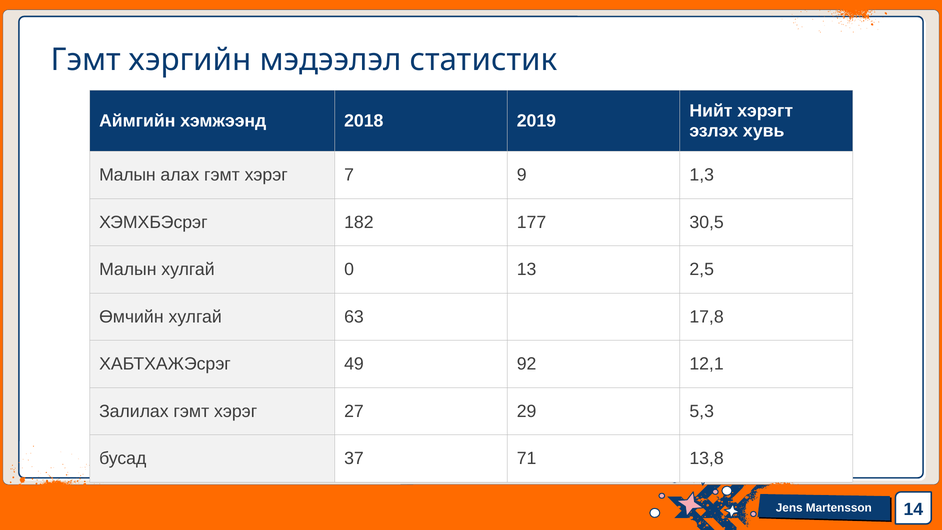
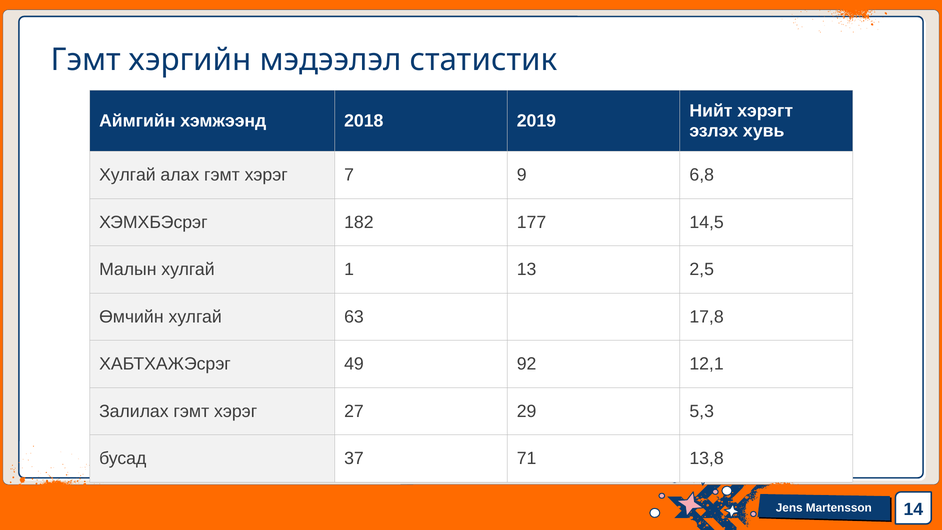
Малын: Малын -> Хулгай (127, 175)
1,3: 1,3 -> 6,8 (702, 175)
30,5: 30,5 -> 14,5 (707, 222)
0: 0 -> 1 (349, 270)
